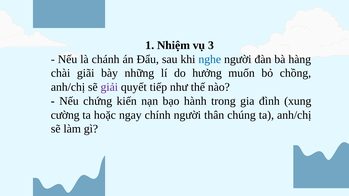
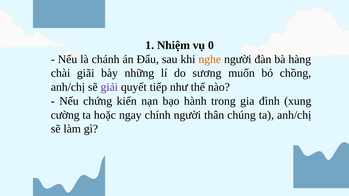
3: 3 -> 0 (211, 45)
nghe colour: blue -> orange (210, 59)
hưởng: hưởng -> sương (207, 73)
